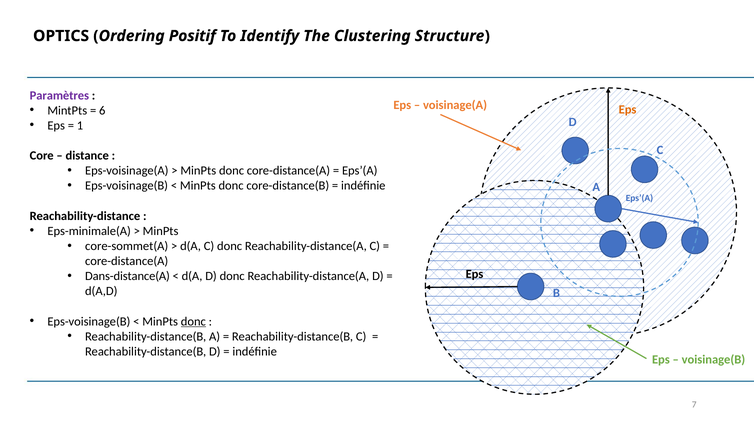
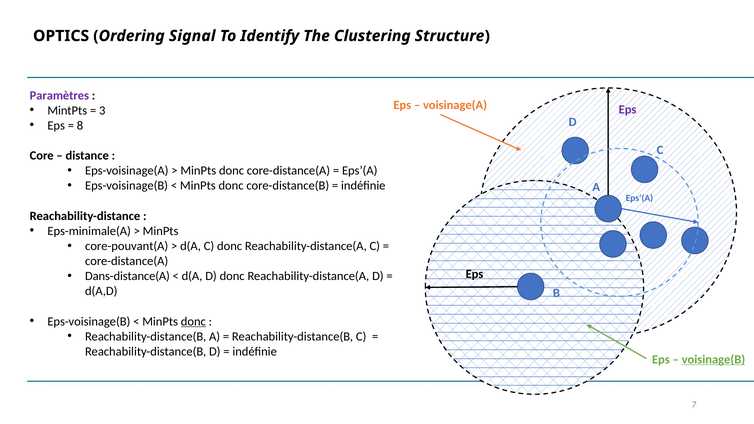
Positif: Positif -> Signal (192, 36)
6: 6 -> 3 (102, 111)
Eps colour: orange -> purple (628, 110)
1: 1 -> 8 (80, 126)
core-sommet(A: core-sommet(A -> core-pouvant(A (127, 246)
voisinage(B underline: none -> present (713, 360)
